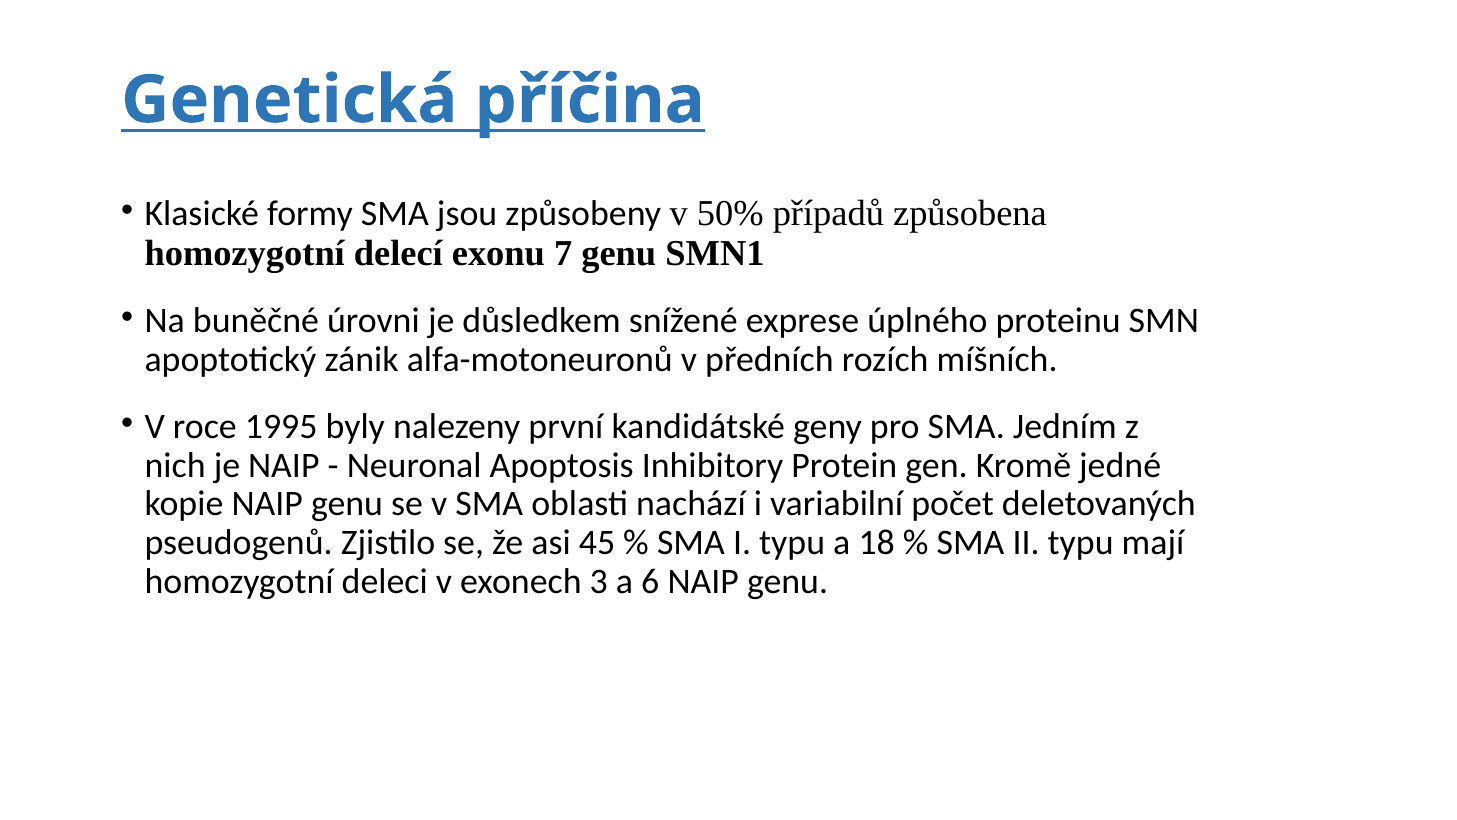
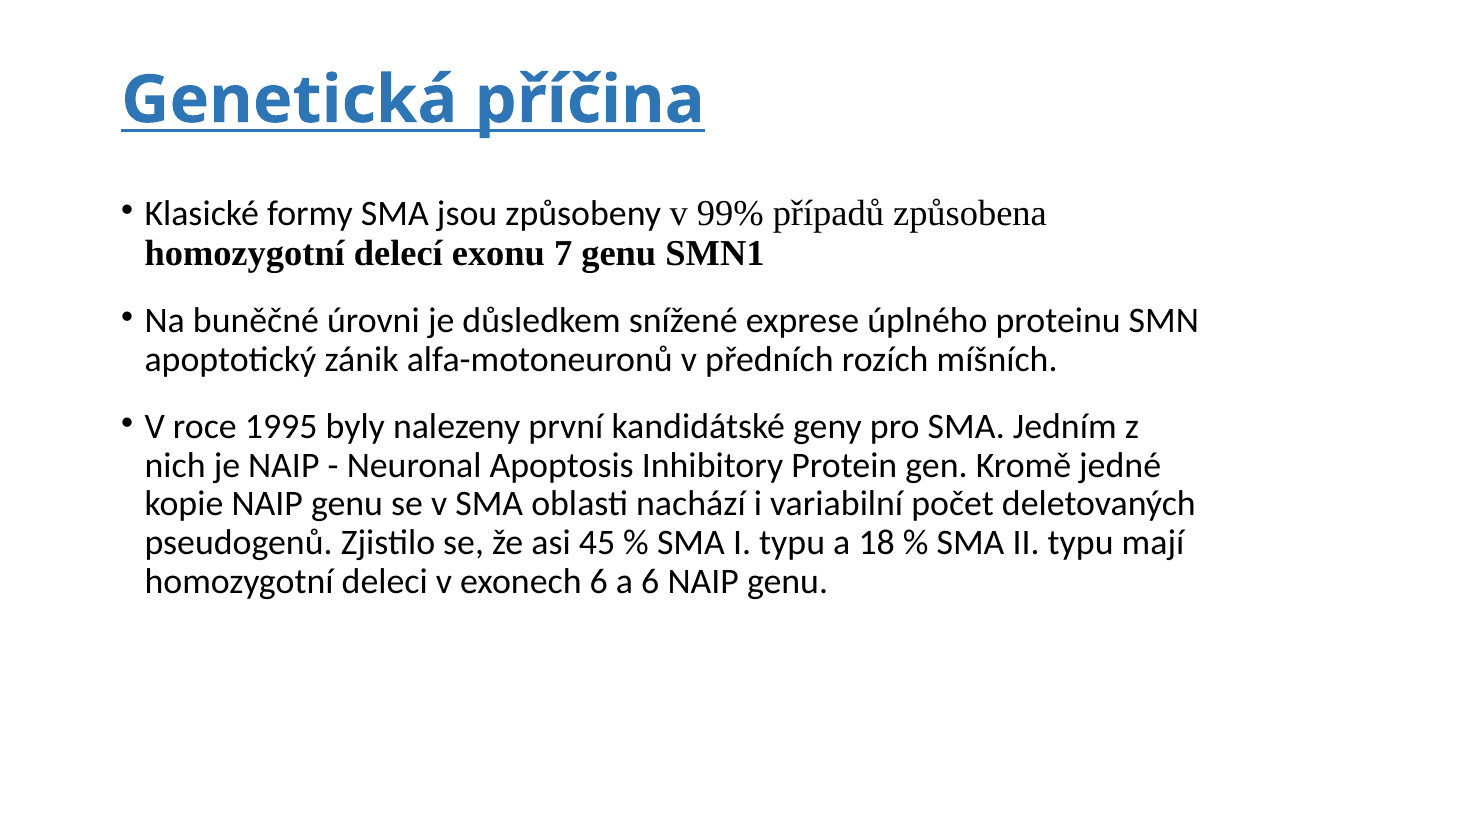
50%: 50% -> 99% (730, 214)
exonech 3: 3 -> 6 (599, 581)
